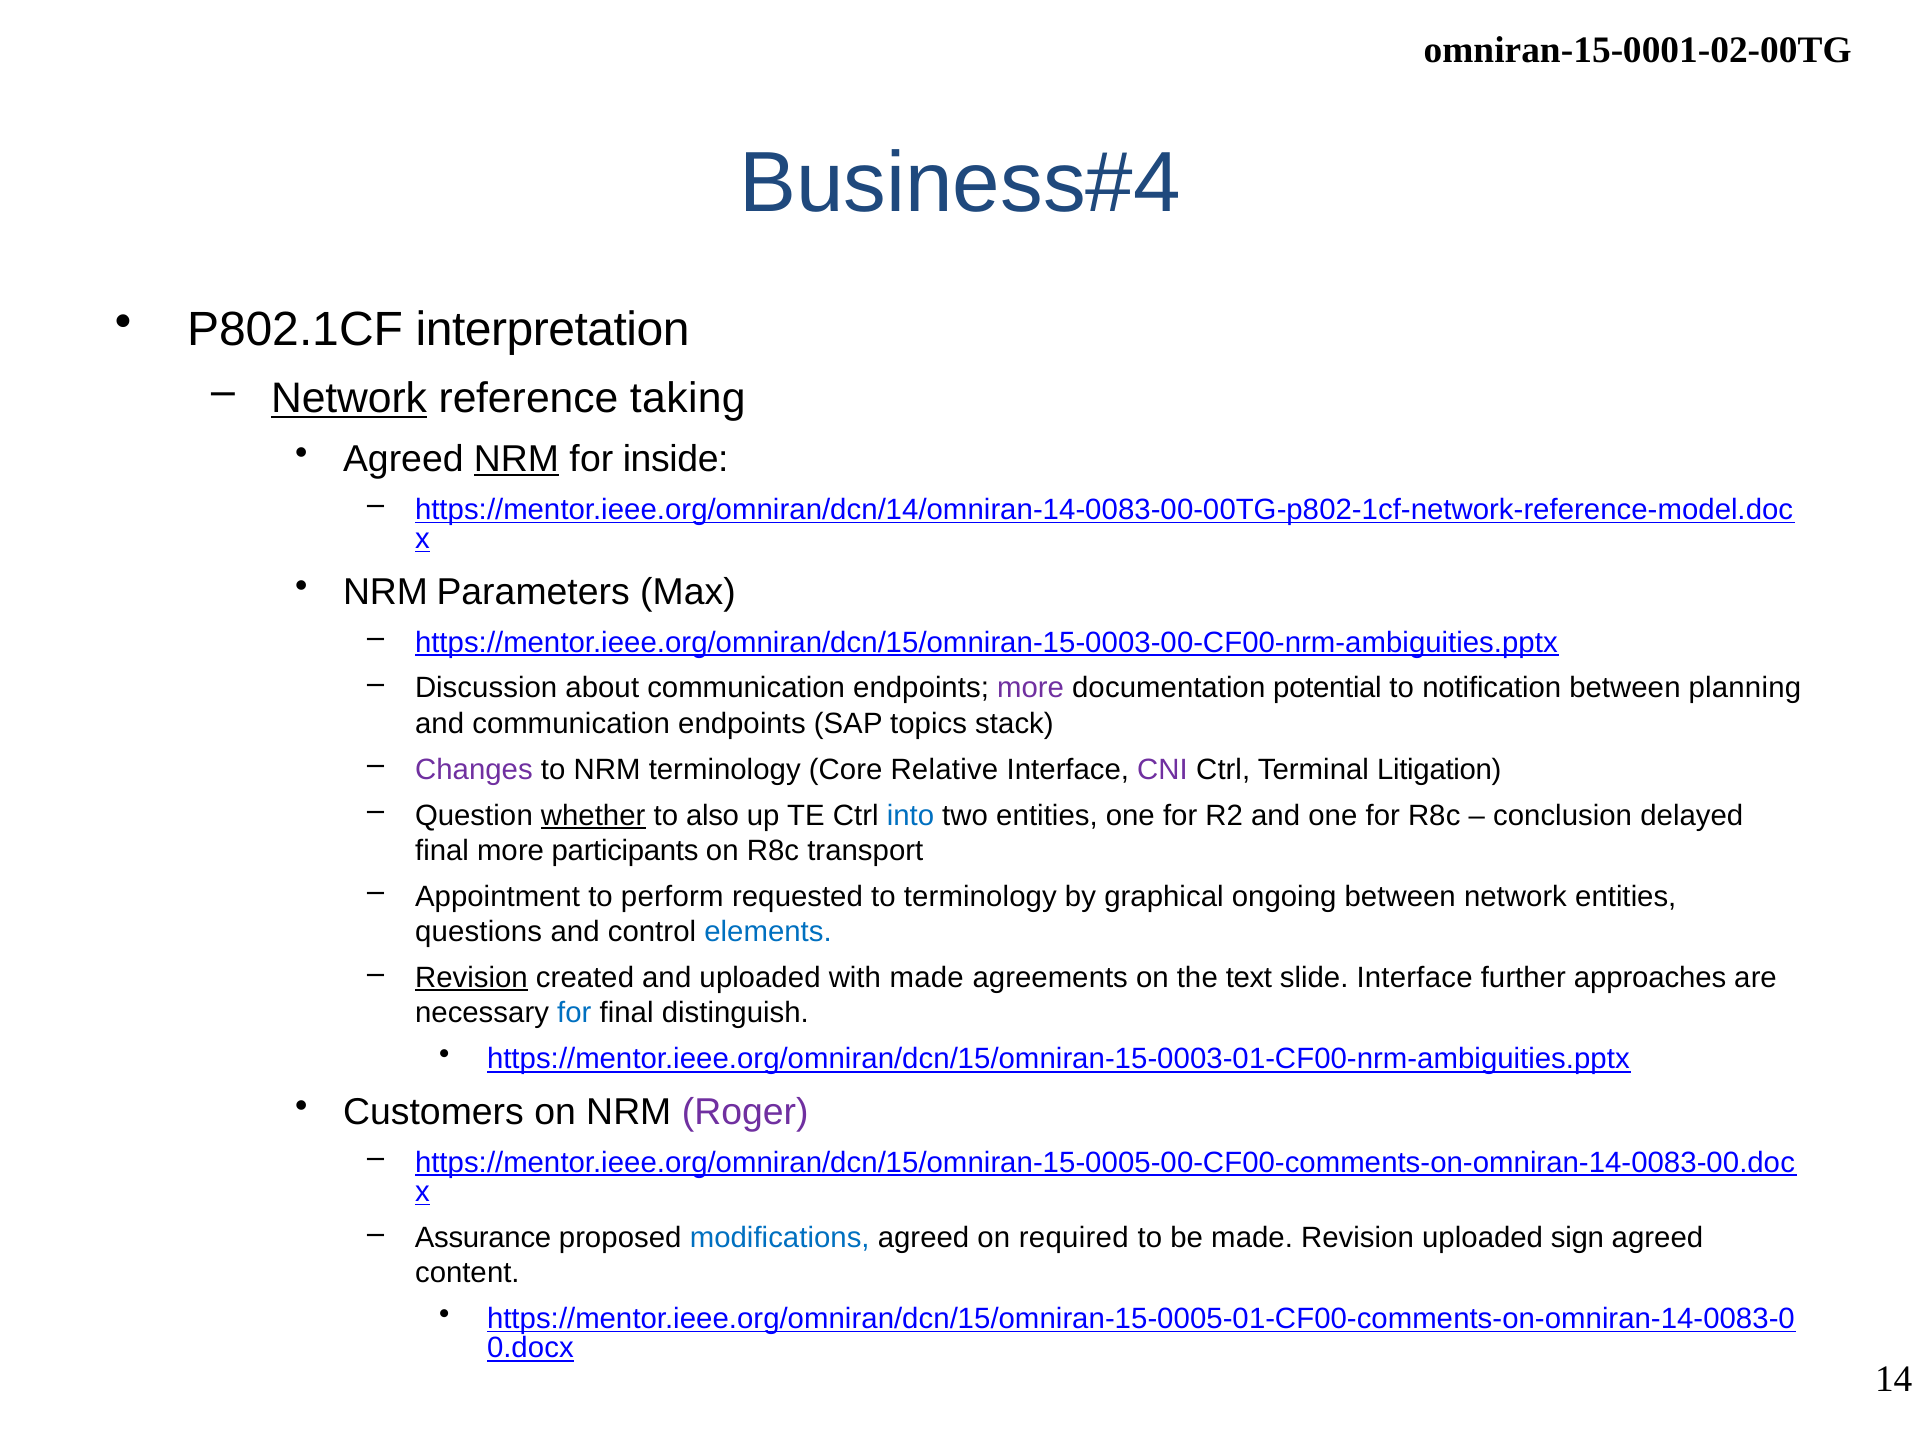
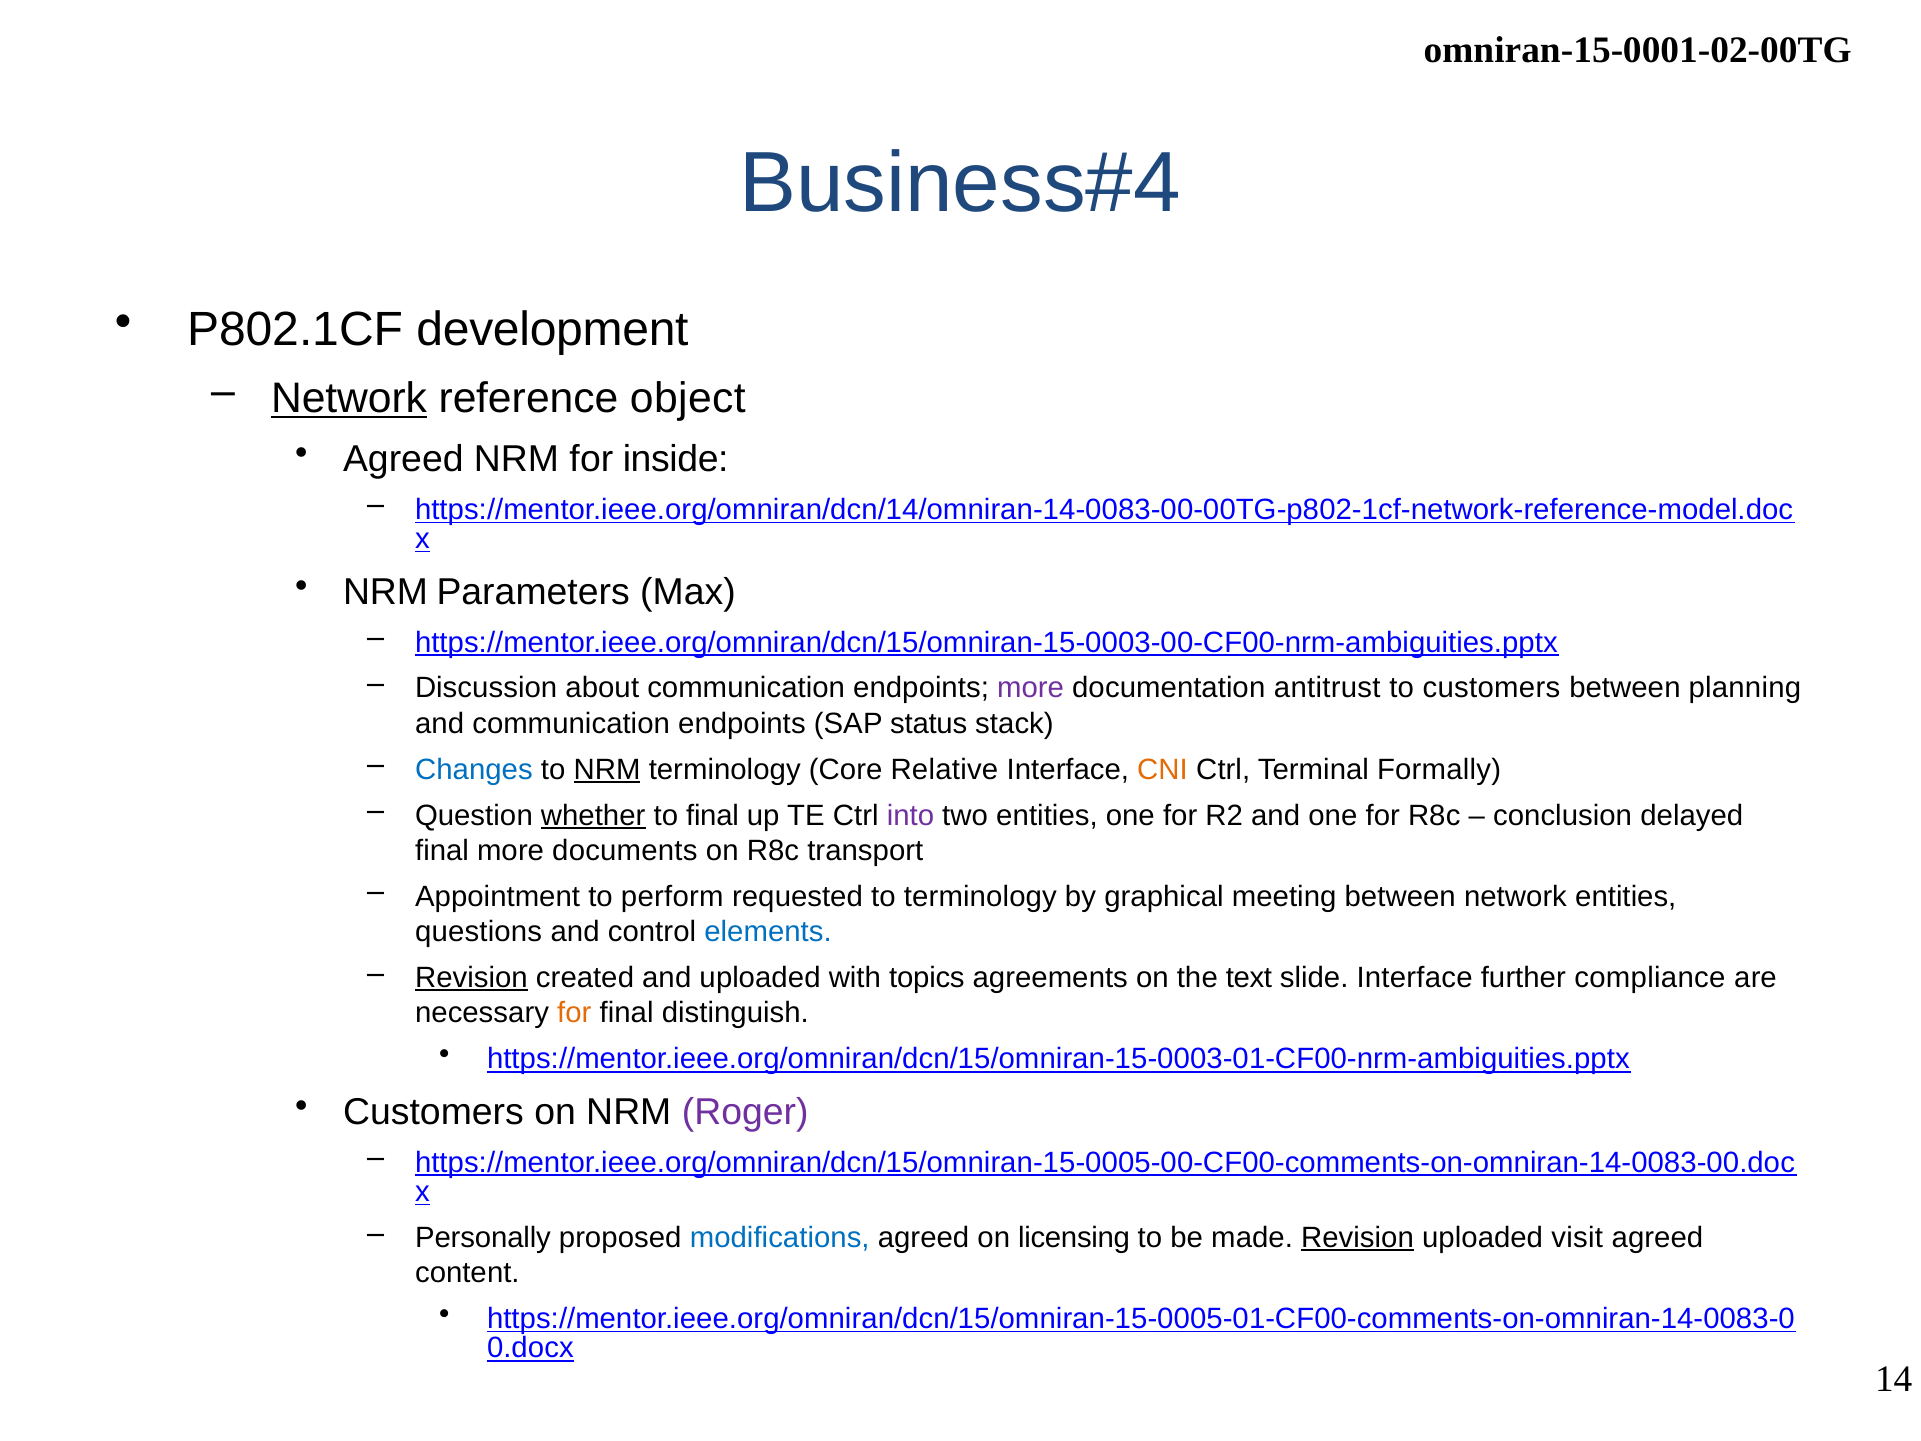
interpretation: interpretation -> development (552, 330)
taking: taking -> object (688, 399)
NRM underline: present -> none (516, 459)
potential: potential -> antitrust (1327, 688)
to notification: notification -> customers (1491, 688)
topics: topics -> status (929, 723)
Changes colour: purple -> blue (474, 769)
NRM underline: none -> present (607, 769)
CNI colour: purple -> orange (1163, 769)
Litigation: Litigation -> Formally (1439, 769)
to also: also -> final (712, 815)
into colour: blue -> purple (911, 815)
participants: participants -> documents (625, 850)
ongoing: ongoing -> meeting (1284, 896)
with made: made -> topics (927, 978)
approaches: approaches -> compliance (1650, 978)
for colour: blue -> orange (574, 1013)
Assurance: Assurance -> Personally (483, 1237)
required: required -> licensing (1074, 1237)
Revision underline: none -> present (1357, 1237)
sign: sign -> visit (1577, 1237)
